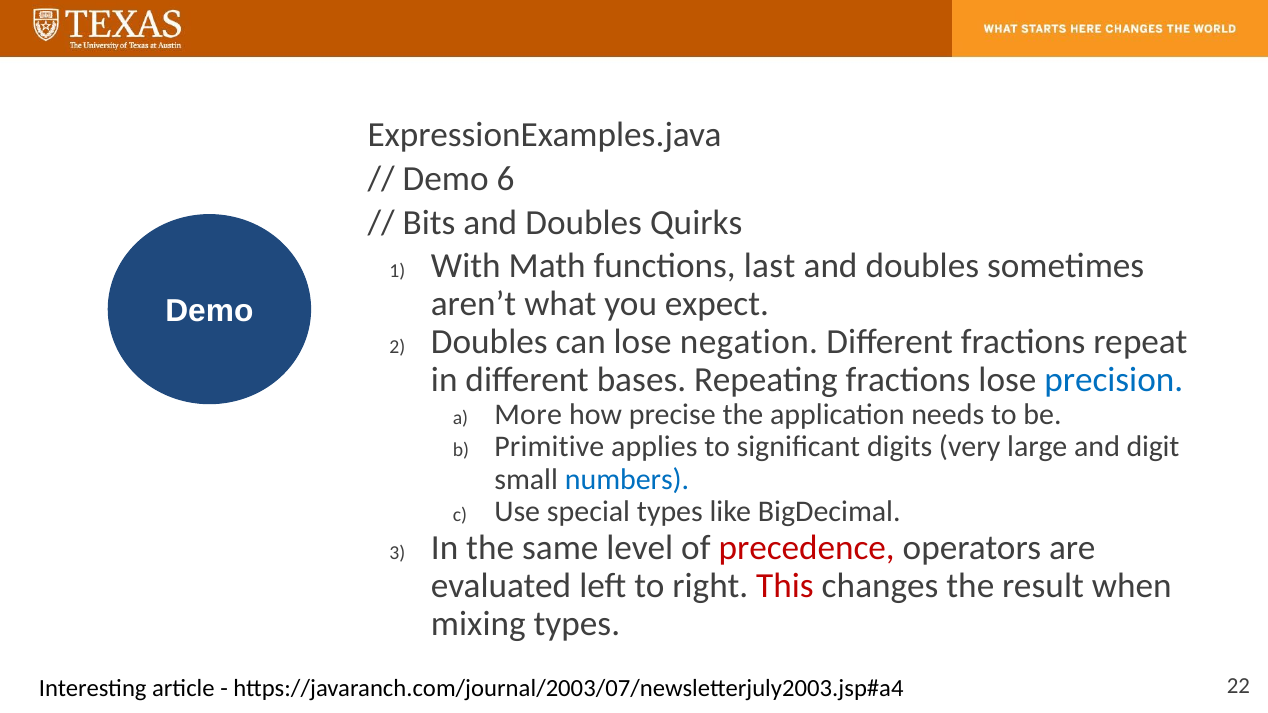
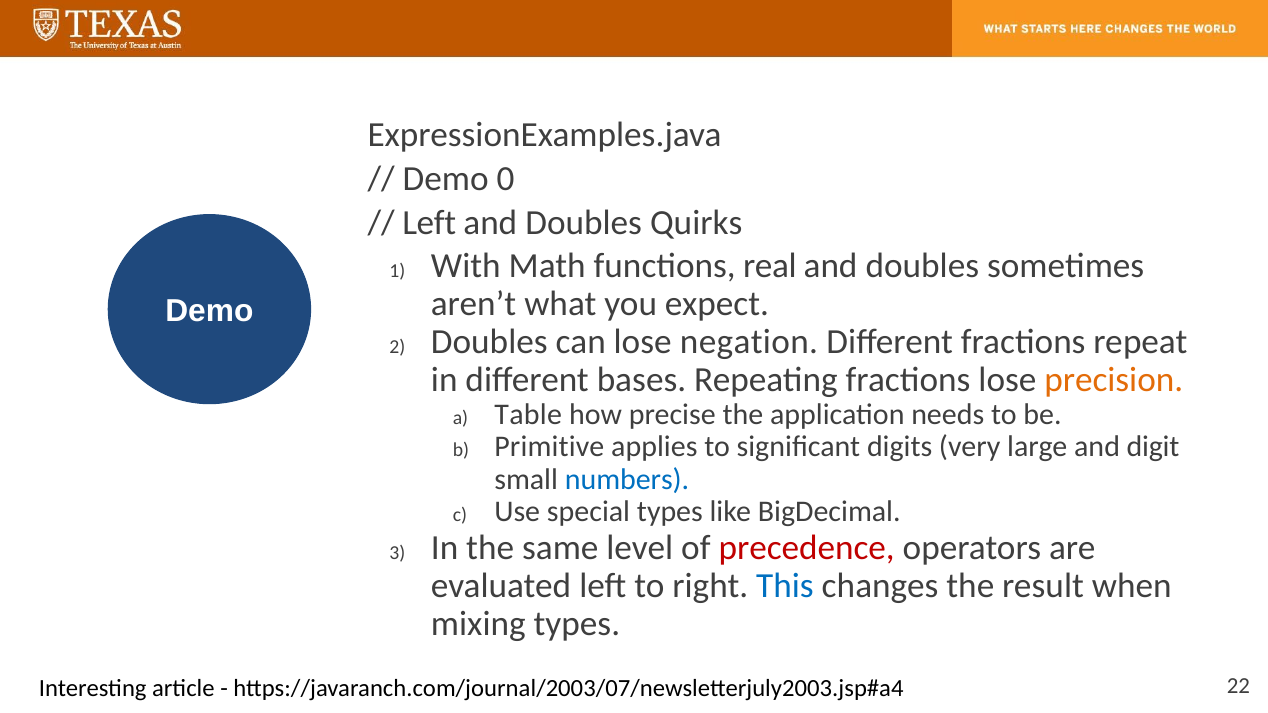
6: 6 -> 0 (506, 179)
Bits: Bits -> Left (429, 223)
last: last -> real (770, 266)
precision colour: blue -> orange (1114, 380)
More: More -> Table (528, 415)
This colour: red -> blue (785, 586)
